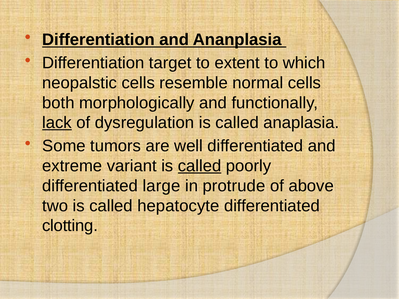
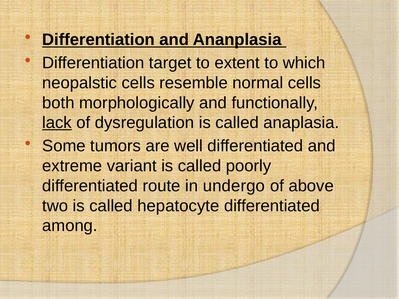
called underline: present -> none (200, 166)
large: large -> route (162, 186)
protrude: protrude -> undergo (234, 186)
clotting: clotting -> among (70, 226)
